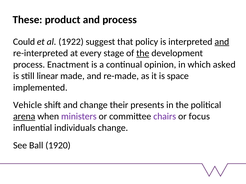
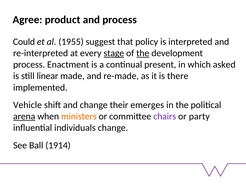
These: These -> Agree (28, 20)
1922: 1922 -> 1955 (71, 42)
and underline: present -> none (222, 42)
stage underline: none -> present (114, 53)
opinion: opinion -> present (160, 65)
space: space -> there (178, 76)
presents: presents -> emerges (147, 105)
ministers colour: purple -> orange (79, 117)
focus: focus -> party (199, 117)
1920: 1920 -> 1914 (58, 146)
